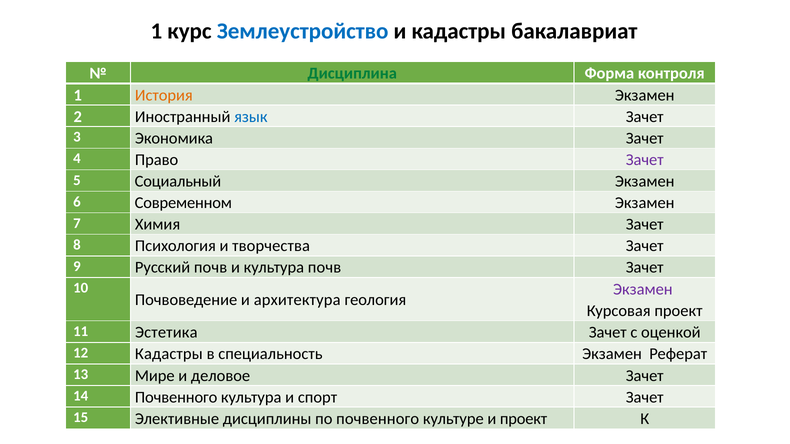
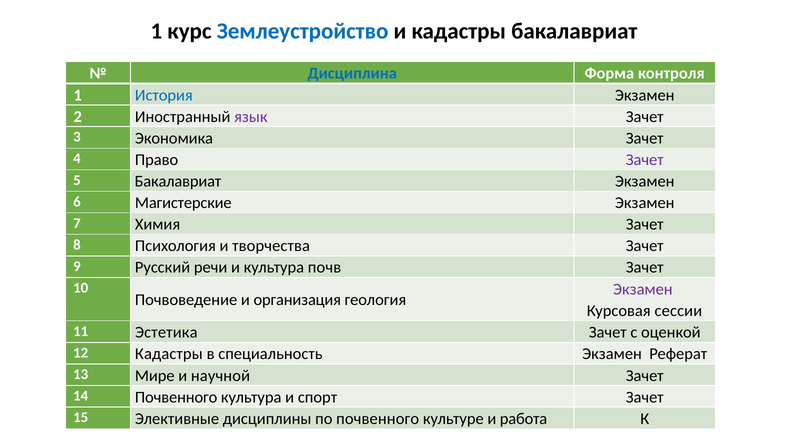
Дисциплина colour: green -> blue (352, 74)
История colour: orange -> blue (164, 95)
язык colour: blue -> purple (251, 117)
5 Социальный: Социальный -> Бакалавриат (178, 181)
Современном: Современном -> Магистерские (183, 203)
Русский почв: почв -> речи (211, 268)
архитектура: архитектура -> организация (297, 300)
Курсовая проект: проект -> сессии (678, 311)
деловое: деловое -> научной (220, 376)
и проект: проект -> работа (524, 419)
